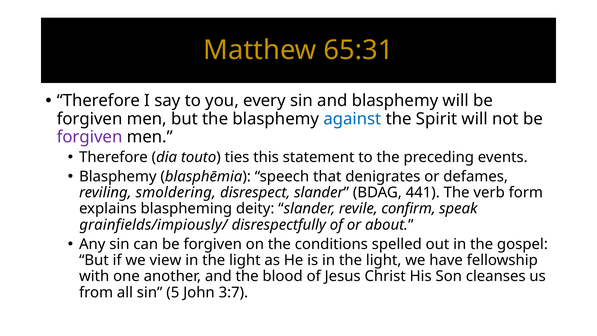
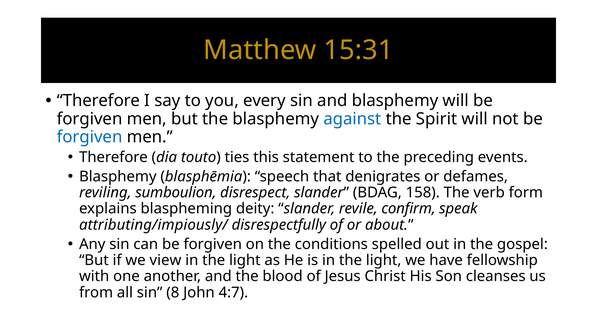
65:31: 65:31 -> 15:31 (359, 50)
forgiven colour: purple -> blue (90, 137)
smoldering: smoldering -> sumboulion (176, 193)
441: 441 -> 158 (423, 193)
grainfields/impiously/: grainfields/impiously/ -> attributing/impiously/ (153, 225)
5: 5 -> 8 (173, 292)
3:7: 3:7 -> 4:7 (233, 292)
